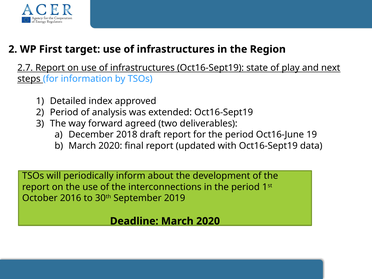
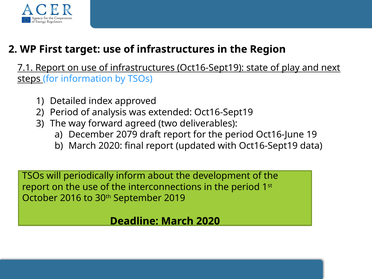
2.7: 2.7 -> 7.1 (25, 68)
2018: 2018 -> 2079 (127, 135)
